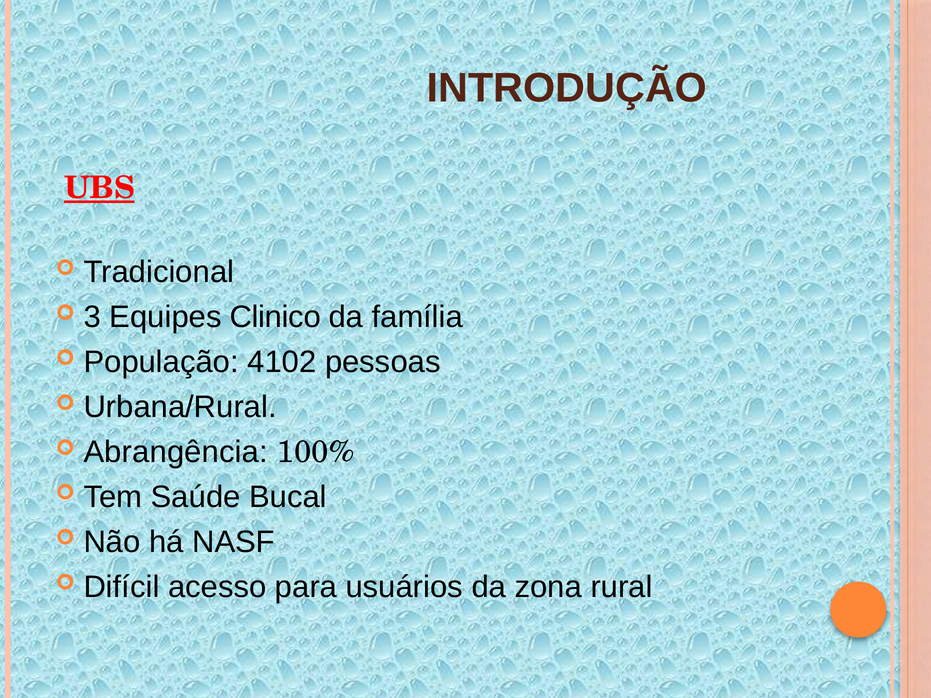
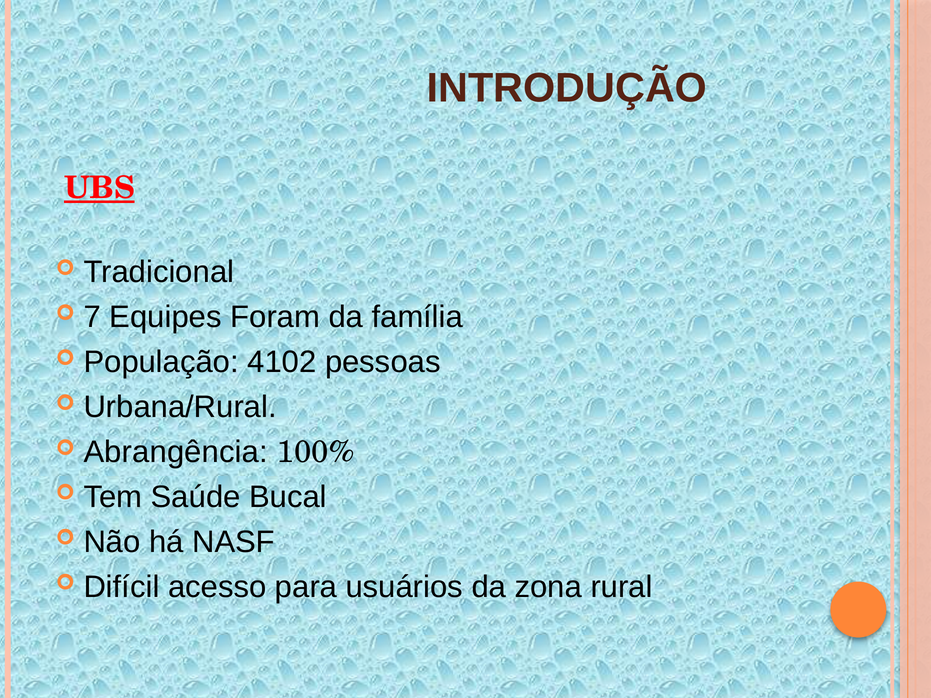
3: 3 -> 7 (92, 317)
Clinico: Clinico -> Foram (275, 317)
